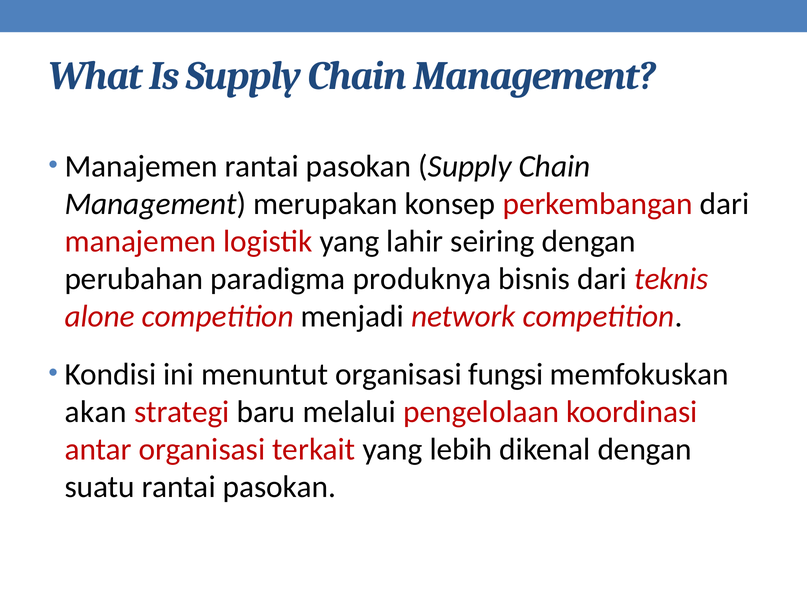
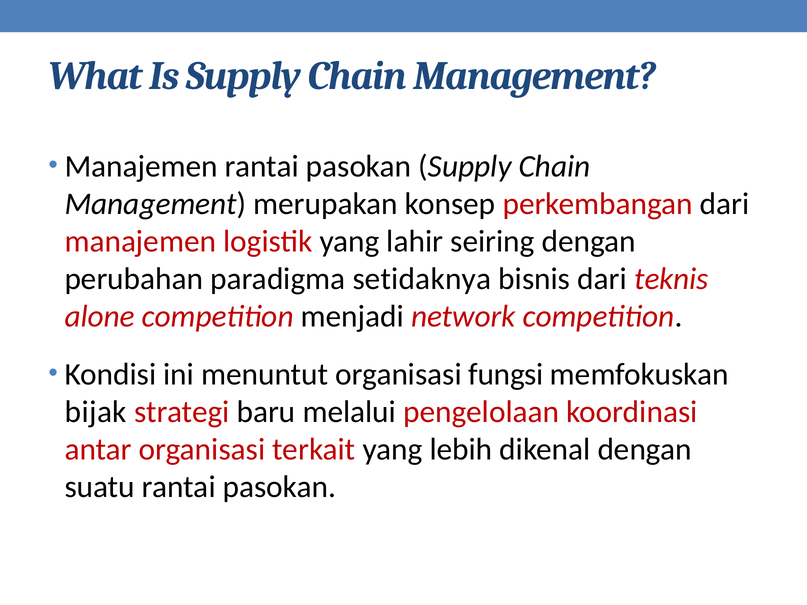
produknya: produknya -> setidaknya (422, 279)
akan: akan -> bijak (96, 412)
